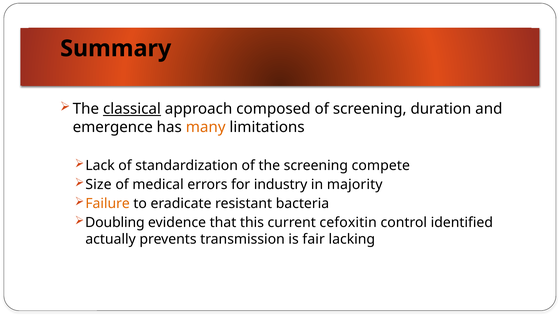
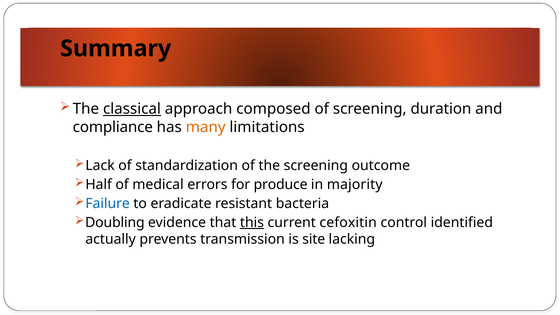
emergence: emergence -> compliance (113, 127)
compete: compete -> outcome (381, 166)
Size: Size -> Half (99, 185)
industry: industry -> produce (281, 185)
Failure colour: orange -> blue (108, 204)
this underline: none -> present (252, 223)
fair: fair -> site (314, 239)
